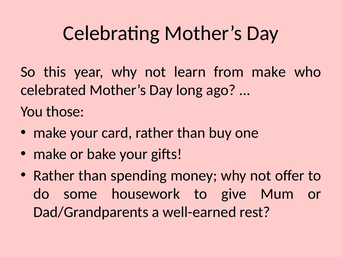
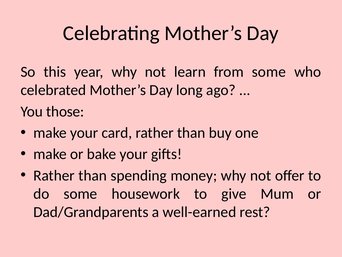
from make: make -> some (269, 72)
